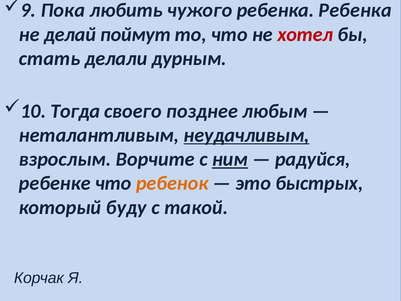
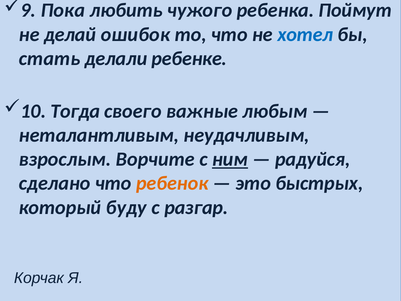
ребенка Ребенка: Ребенка -> Поймут (355, 10)
поймут: поймут -> ошибок (135, 34)
хотел colour: red -> blue (305, 34)
дурным: дурным -> ребенке (189, 58)
позднее: позднее -> важные (202, 111)
неудачливым underline: present -> none (247, 135)
ребенке: ребенке -> сделано (55, 183)
такой: такой -> разгар (196, 207)
